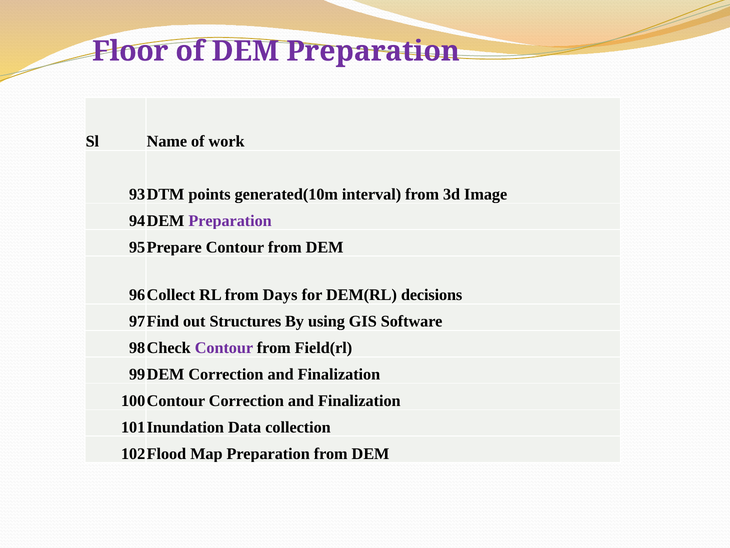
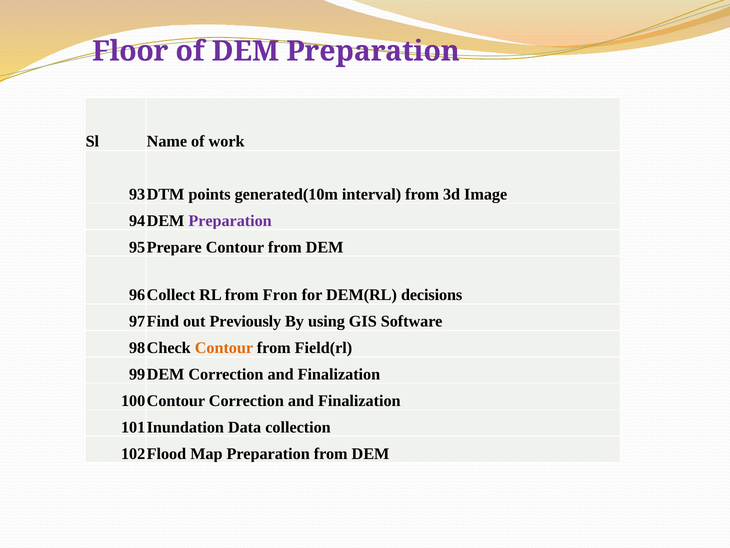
Days: Days -> Fron (280, 295)
Structures: Structures -> Previously (245, 321)
Contour colour: purple -> orange (224, 348)
